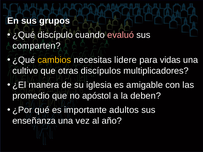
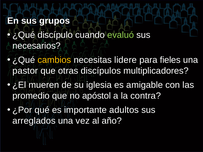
evaluó colour: pink -> light green (121, 35)
comparten: comparten -> necesarios (37, 46)
vidas: vidas -> fieles (170, 60)
cultivo: cultivo -> pastor (25, 71)
manera: manera -> mueren (44, 85)
deben: deben -> contra (146, 96)
enseñanza: enseñanza -> arreglados (34, 121)
